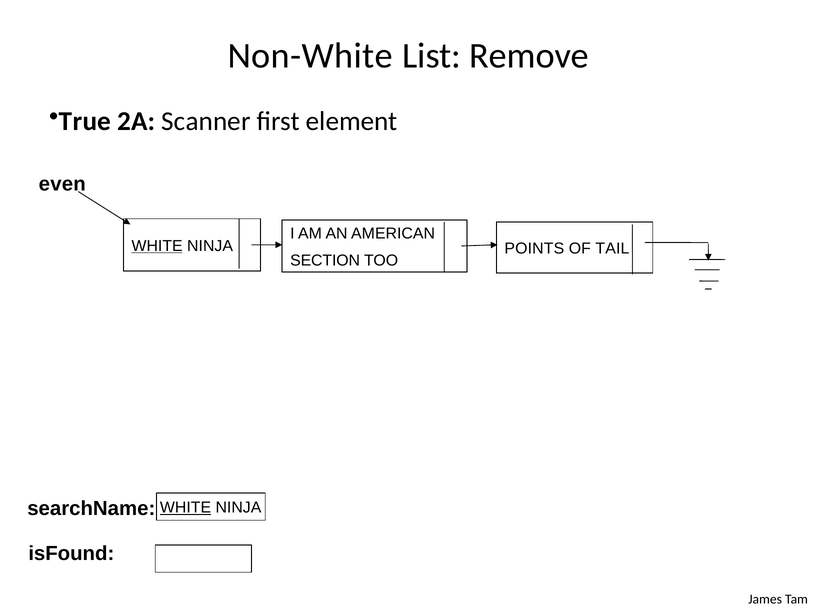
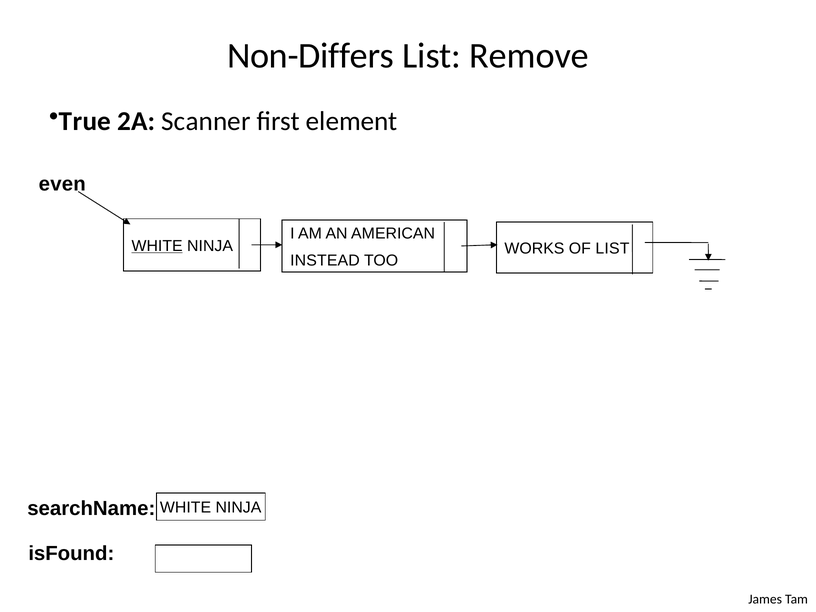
Non-White: Non-White -> Non-Differs (311, 56)
POINTS: POINTS -> WORKS (534, 249)
OF TAIL: TAIL -> LIST (612, 249)
SECTION: SECTION -> INSTEAD (325, 261)
WHITE underline: present -> none (186, 508)
